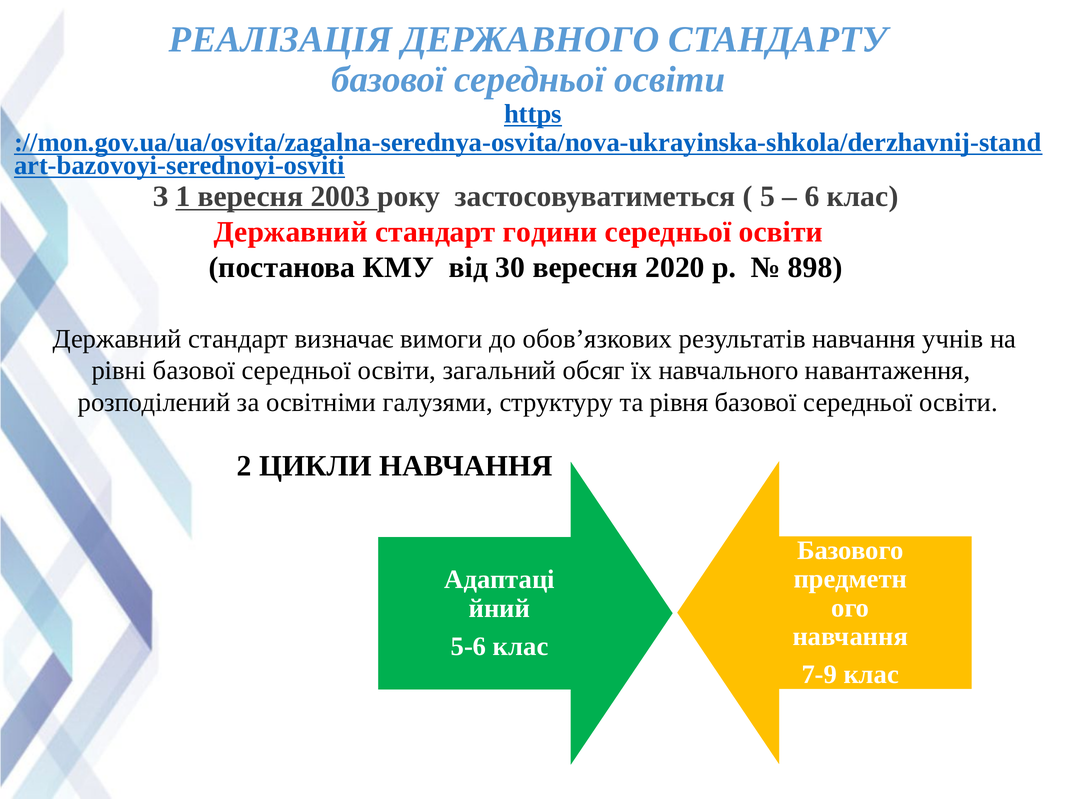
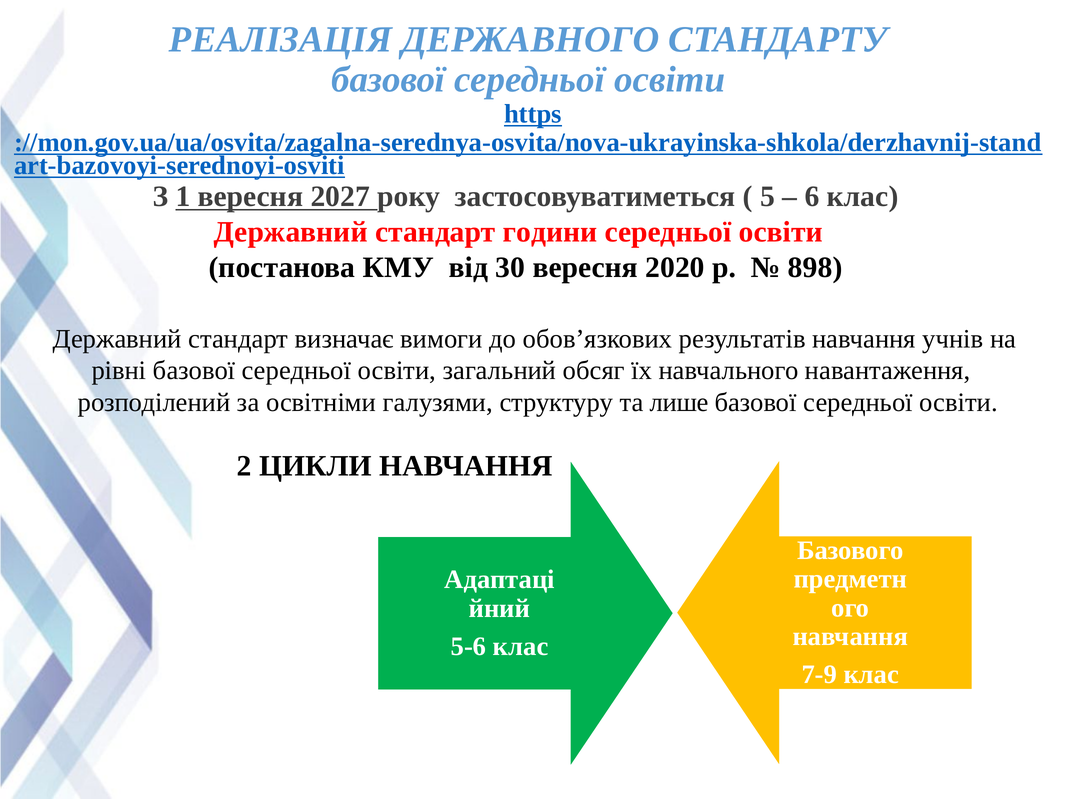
2003: 2003 -> 2027 (340, 197)
рівня: рівня -> лише (679, 403)
